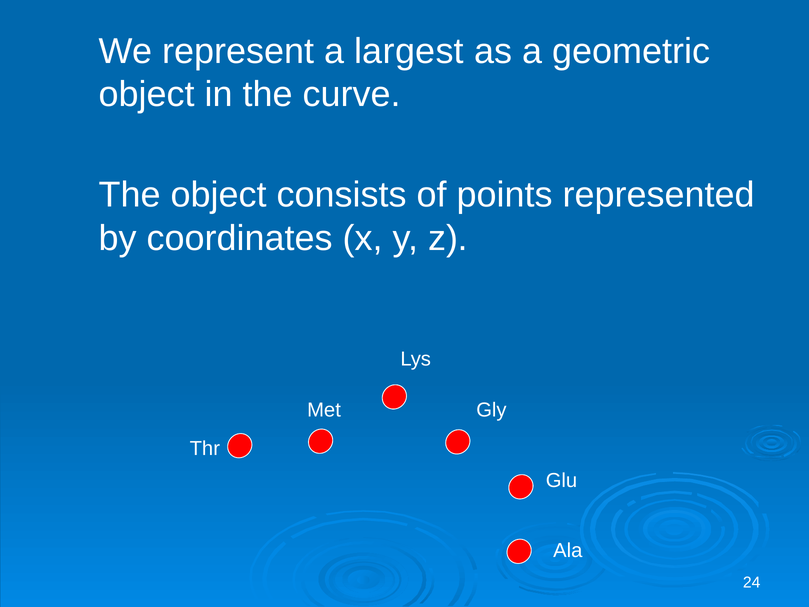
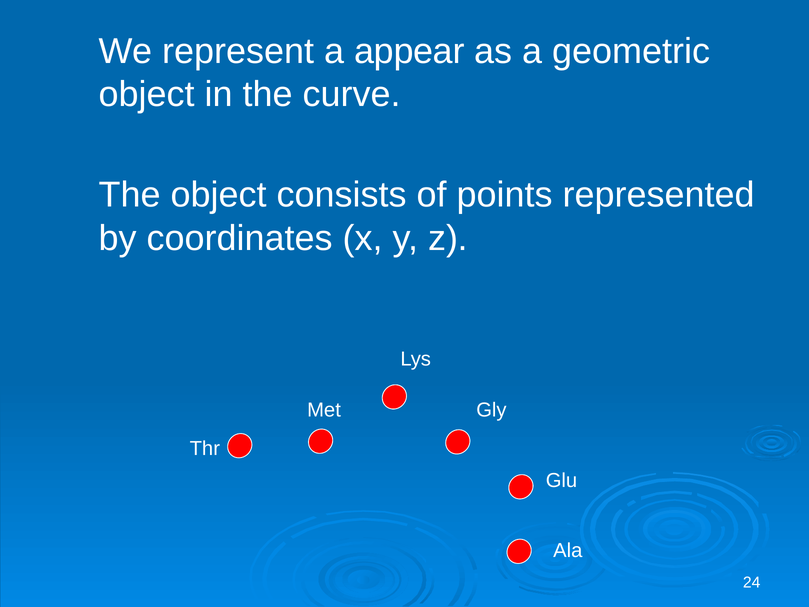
largest: largest -> appear (409, 51)
